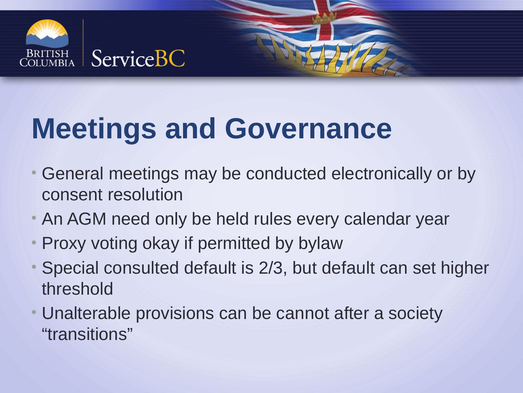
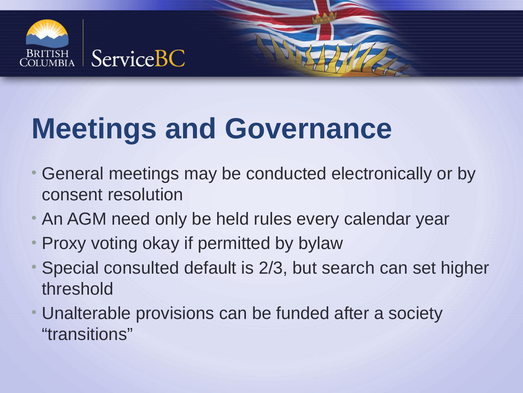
but default: default -> search (348, 267)
cannot: cannot -> funded (303, 313)
